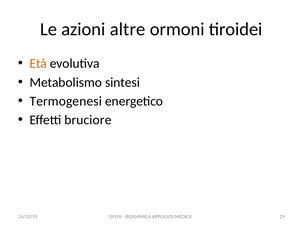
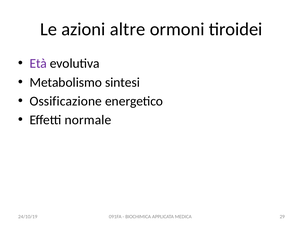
Età colour: orange -> purple (38, 64)
Termogenesi: Termogenesi -> Ossificazione (66, 101)
bruciore: bruciore -> normale (88, 120)
